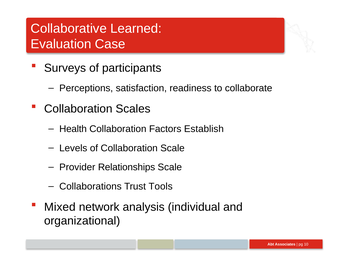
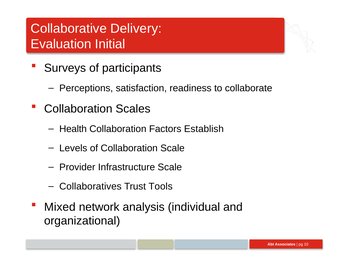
Learned: Learned -> Delivery (136, 28)
Case: Case -> Initial (110, 44)
Relationships: Relationships -> Infrastructure (127, 167)
Collaborations: Collaborations -> Collaboratives (90, 186)
